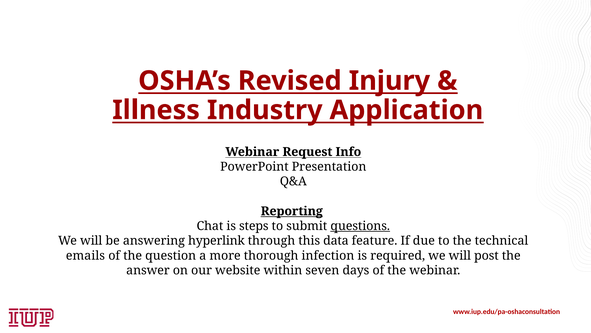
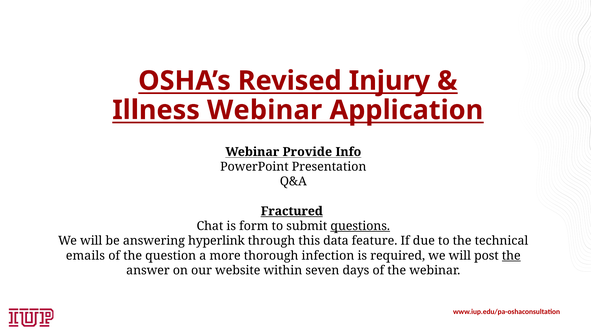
Illness Industry: Industry -> Webinar (265, 110)
Request: Request -> Provide (307, 152)
Reporting: Reporting -> Fractured (292, 211)
steps: steps -> form (254, 226)
the underline: none -> present (511, 255)
